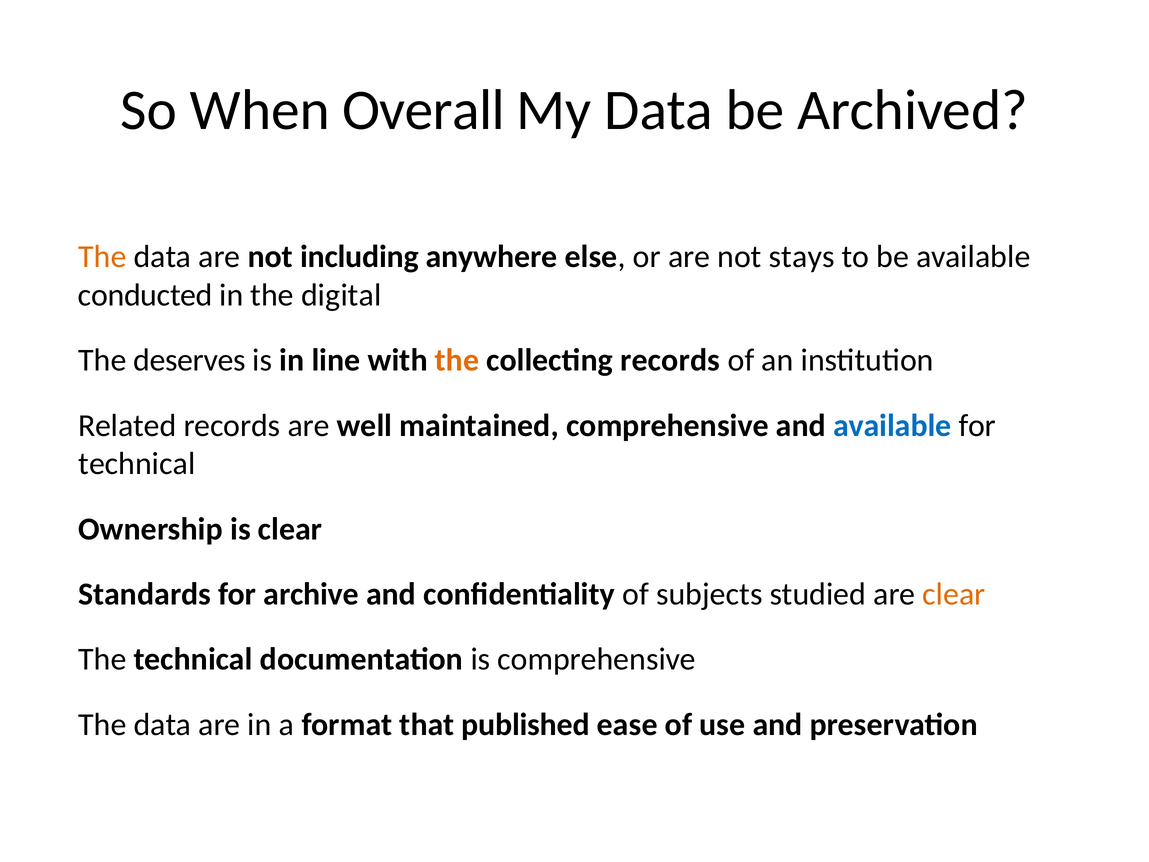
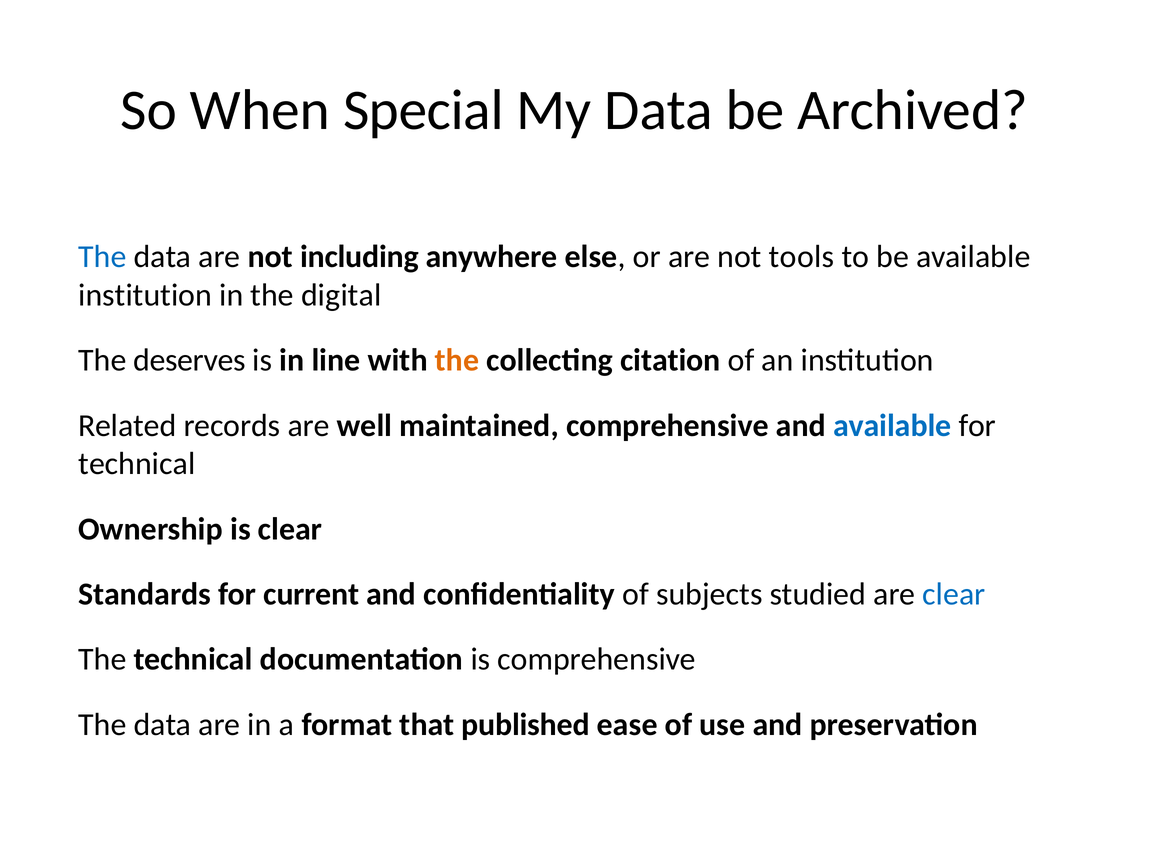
Overall: Overall -> Special (423, 110)
The colour: orange -> blue (102, 257)
stays: stays -> tools (802, 257)
conducted: conducted -> institution (145, 295)
collecting records: records -> citation (670, 360)
archive: archive -> current (311, 594)
clear colour: orange -> blue (954, 594)
